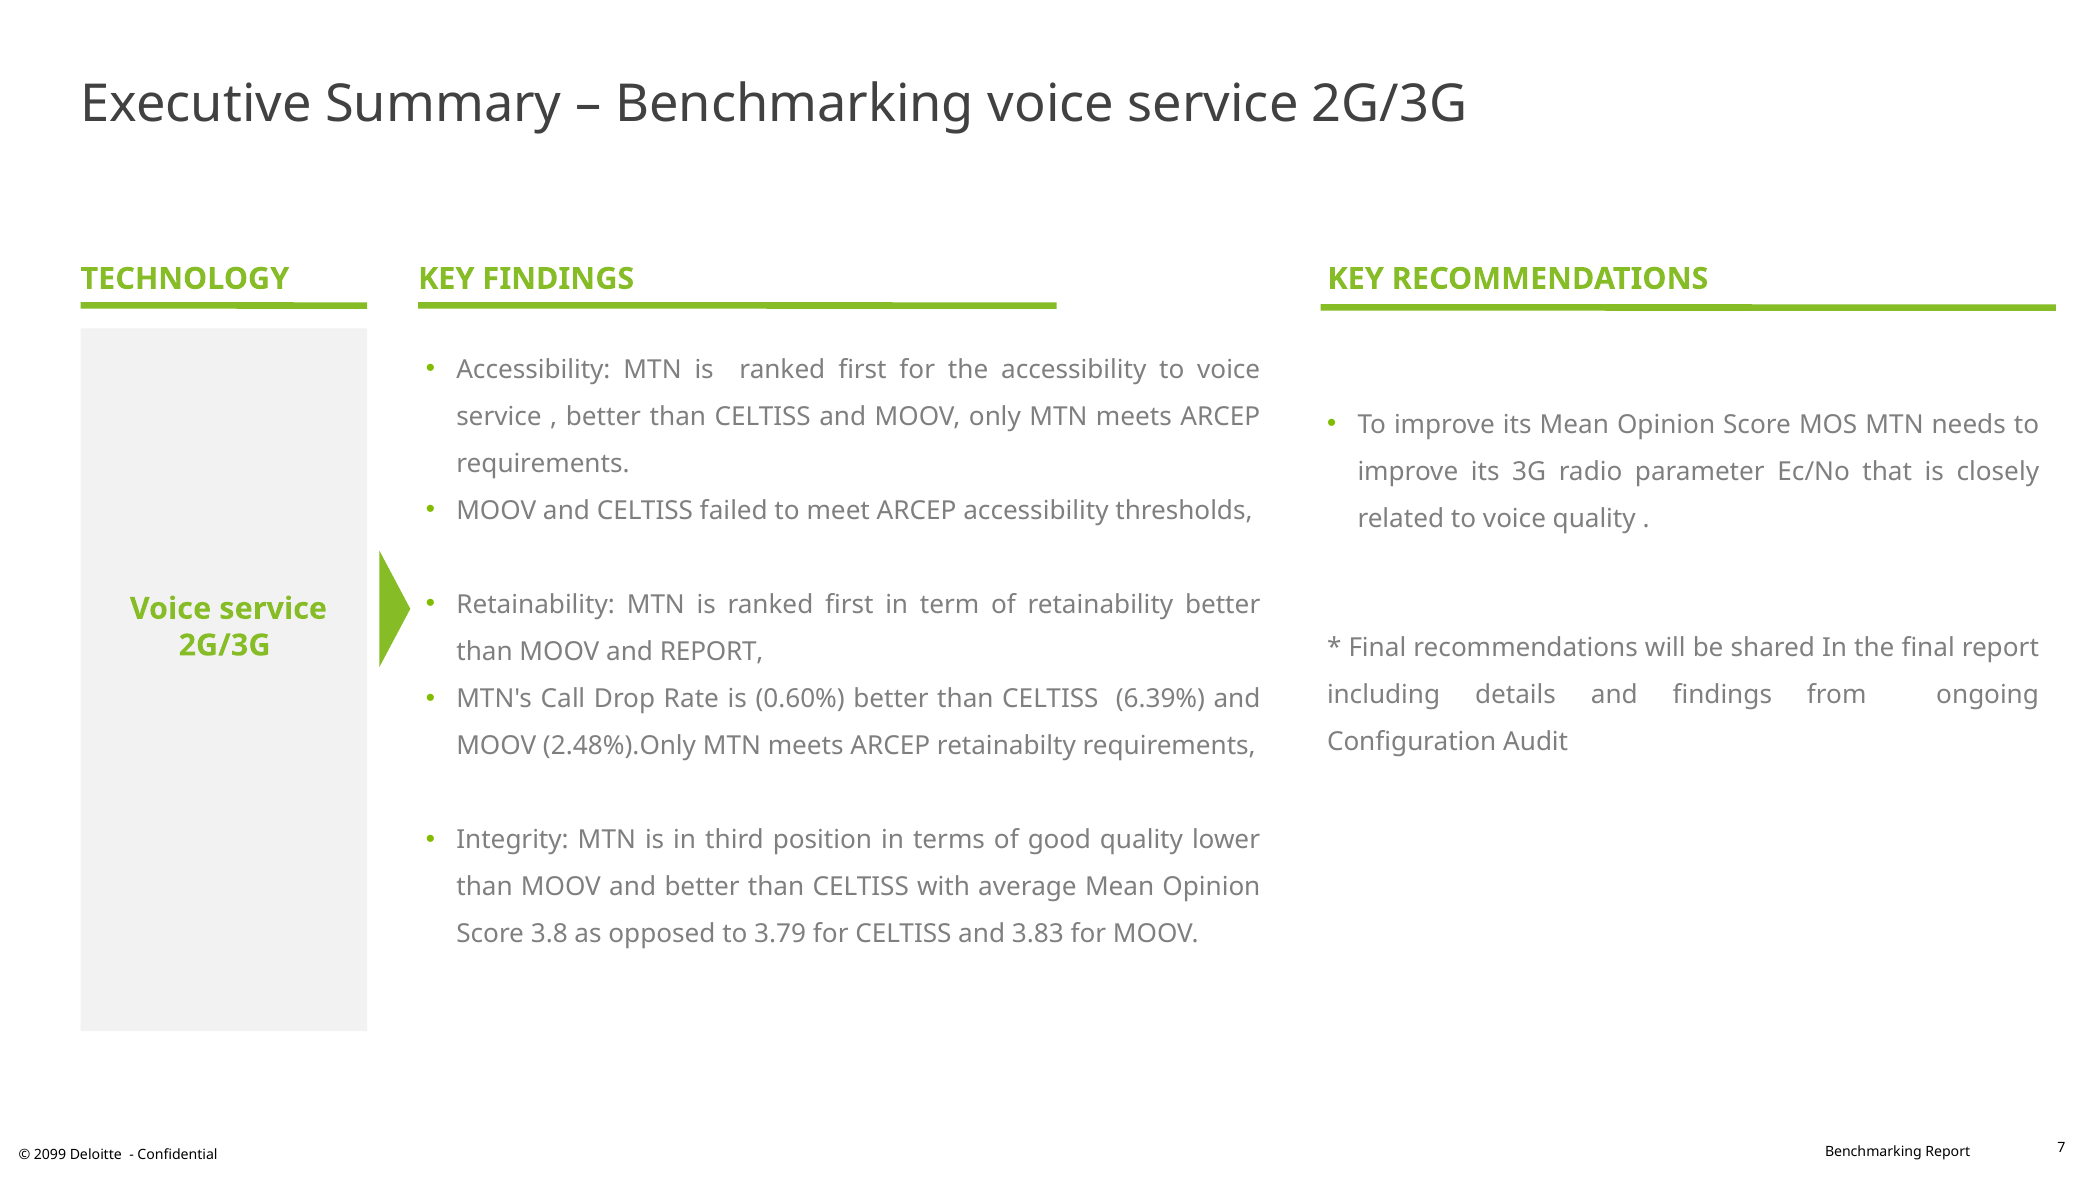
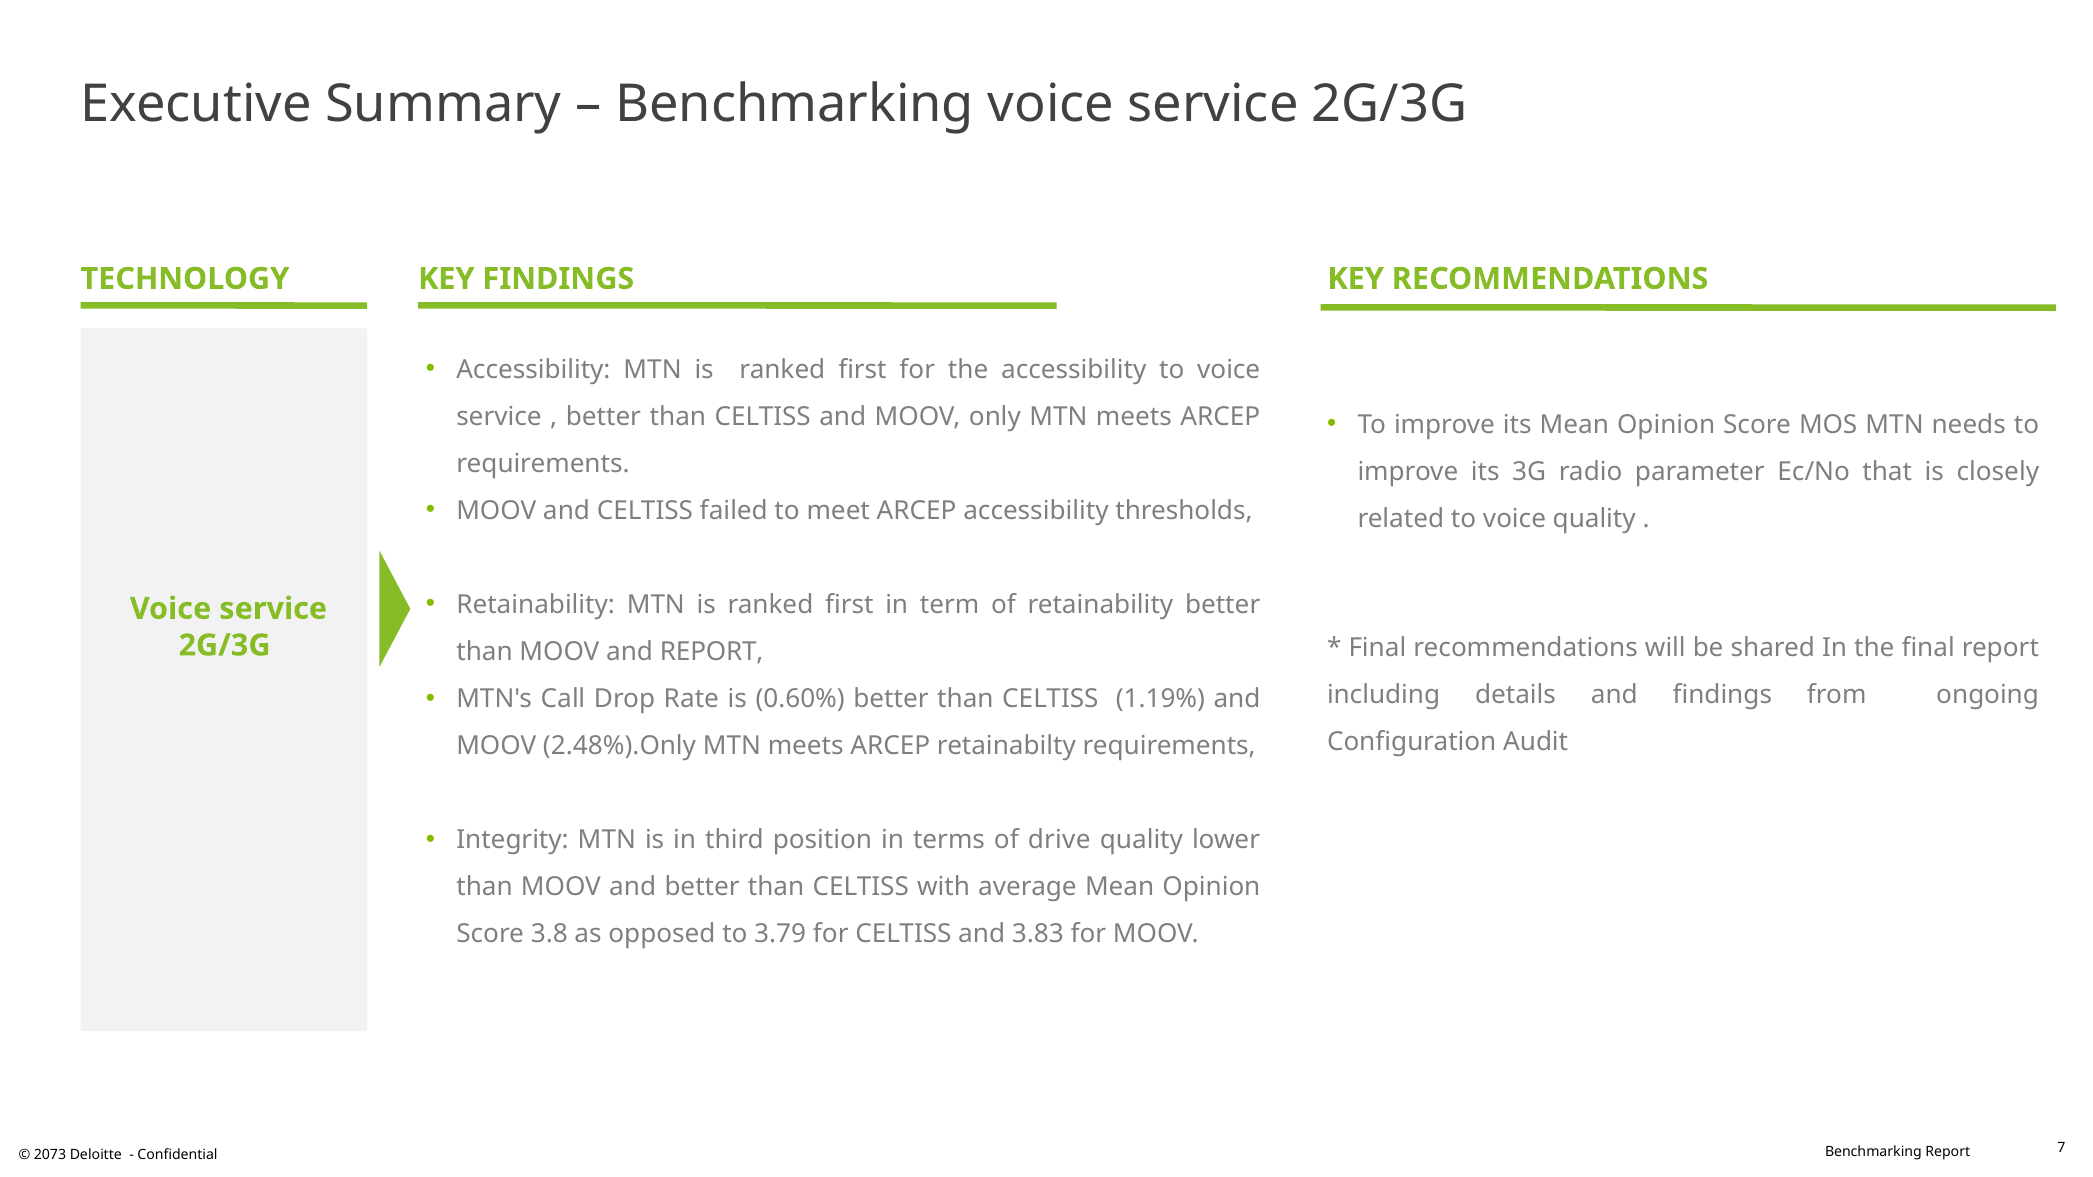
6.39%: 6.39% -> 1.19% (1160, 699)
good: good -> drive (1059, 840)
2099: 2099 -> 2073 (50, 1156)
